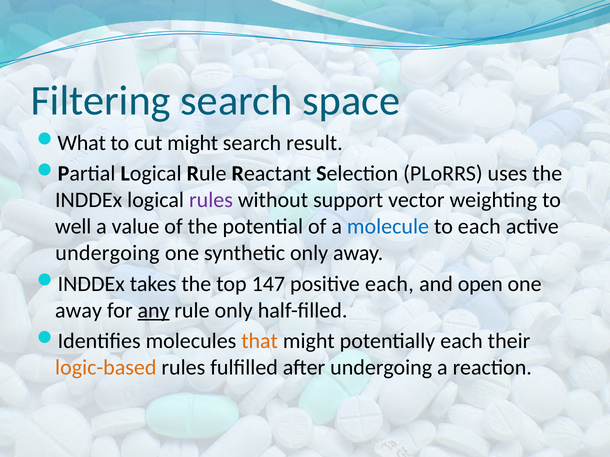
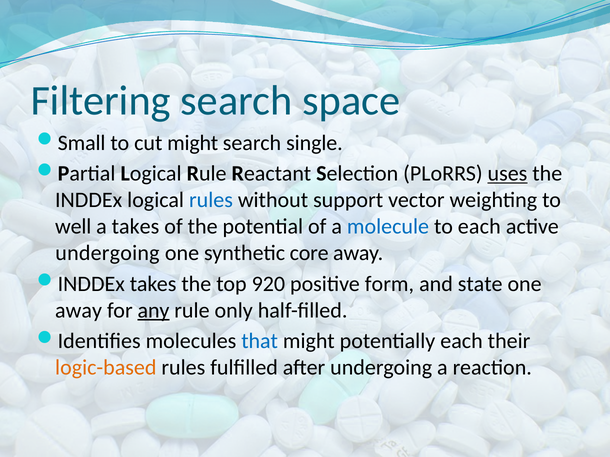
What: What -> Small (82, 143)
result: result -> single (314, 143)
uses underline: none -> present (507, 174)
rules colour: purple -> blue (211, 200)
a value: value -> takes (136, 227)
synthetic only: only -> core (309, 253)
147: 147 -> 920 (268, 284)
positive each: each -> form (389, 284)
open: open -> state (480, 284)
that colour: orange -> blue (260, 342)
